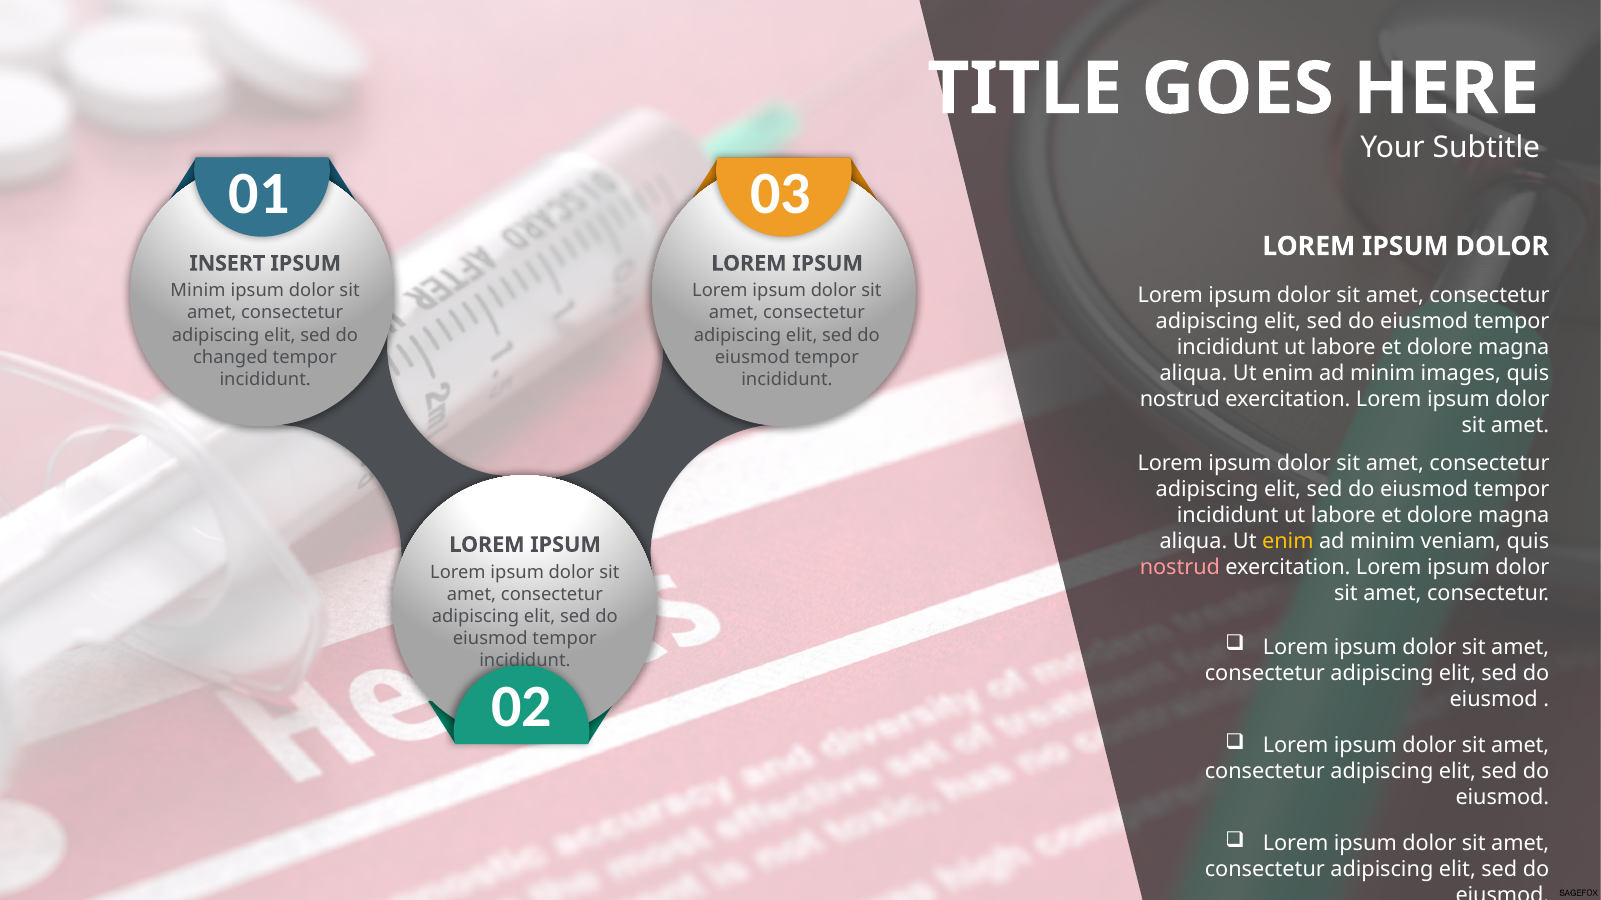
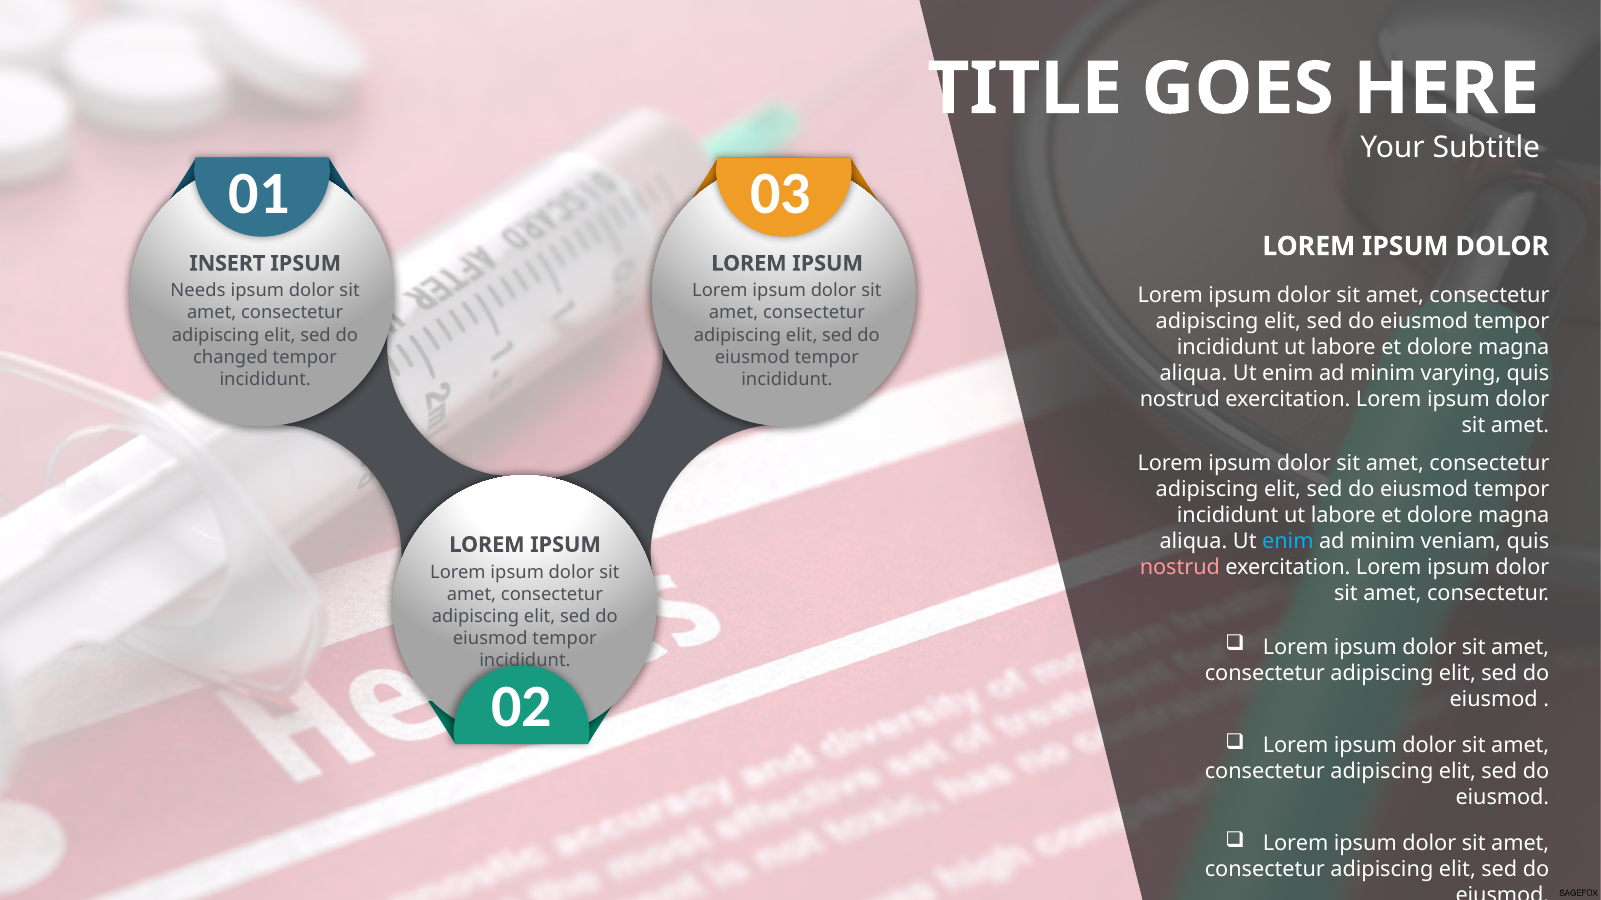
Minim: Minim -> Needs (198, 291)
images: images -> varying (1461, 373)
enim colour: yellow -> light blue (1288, 542)
